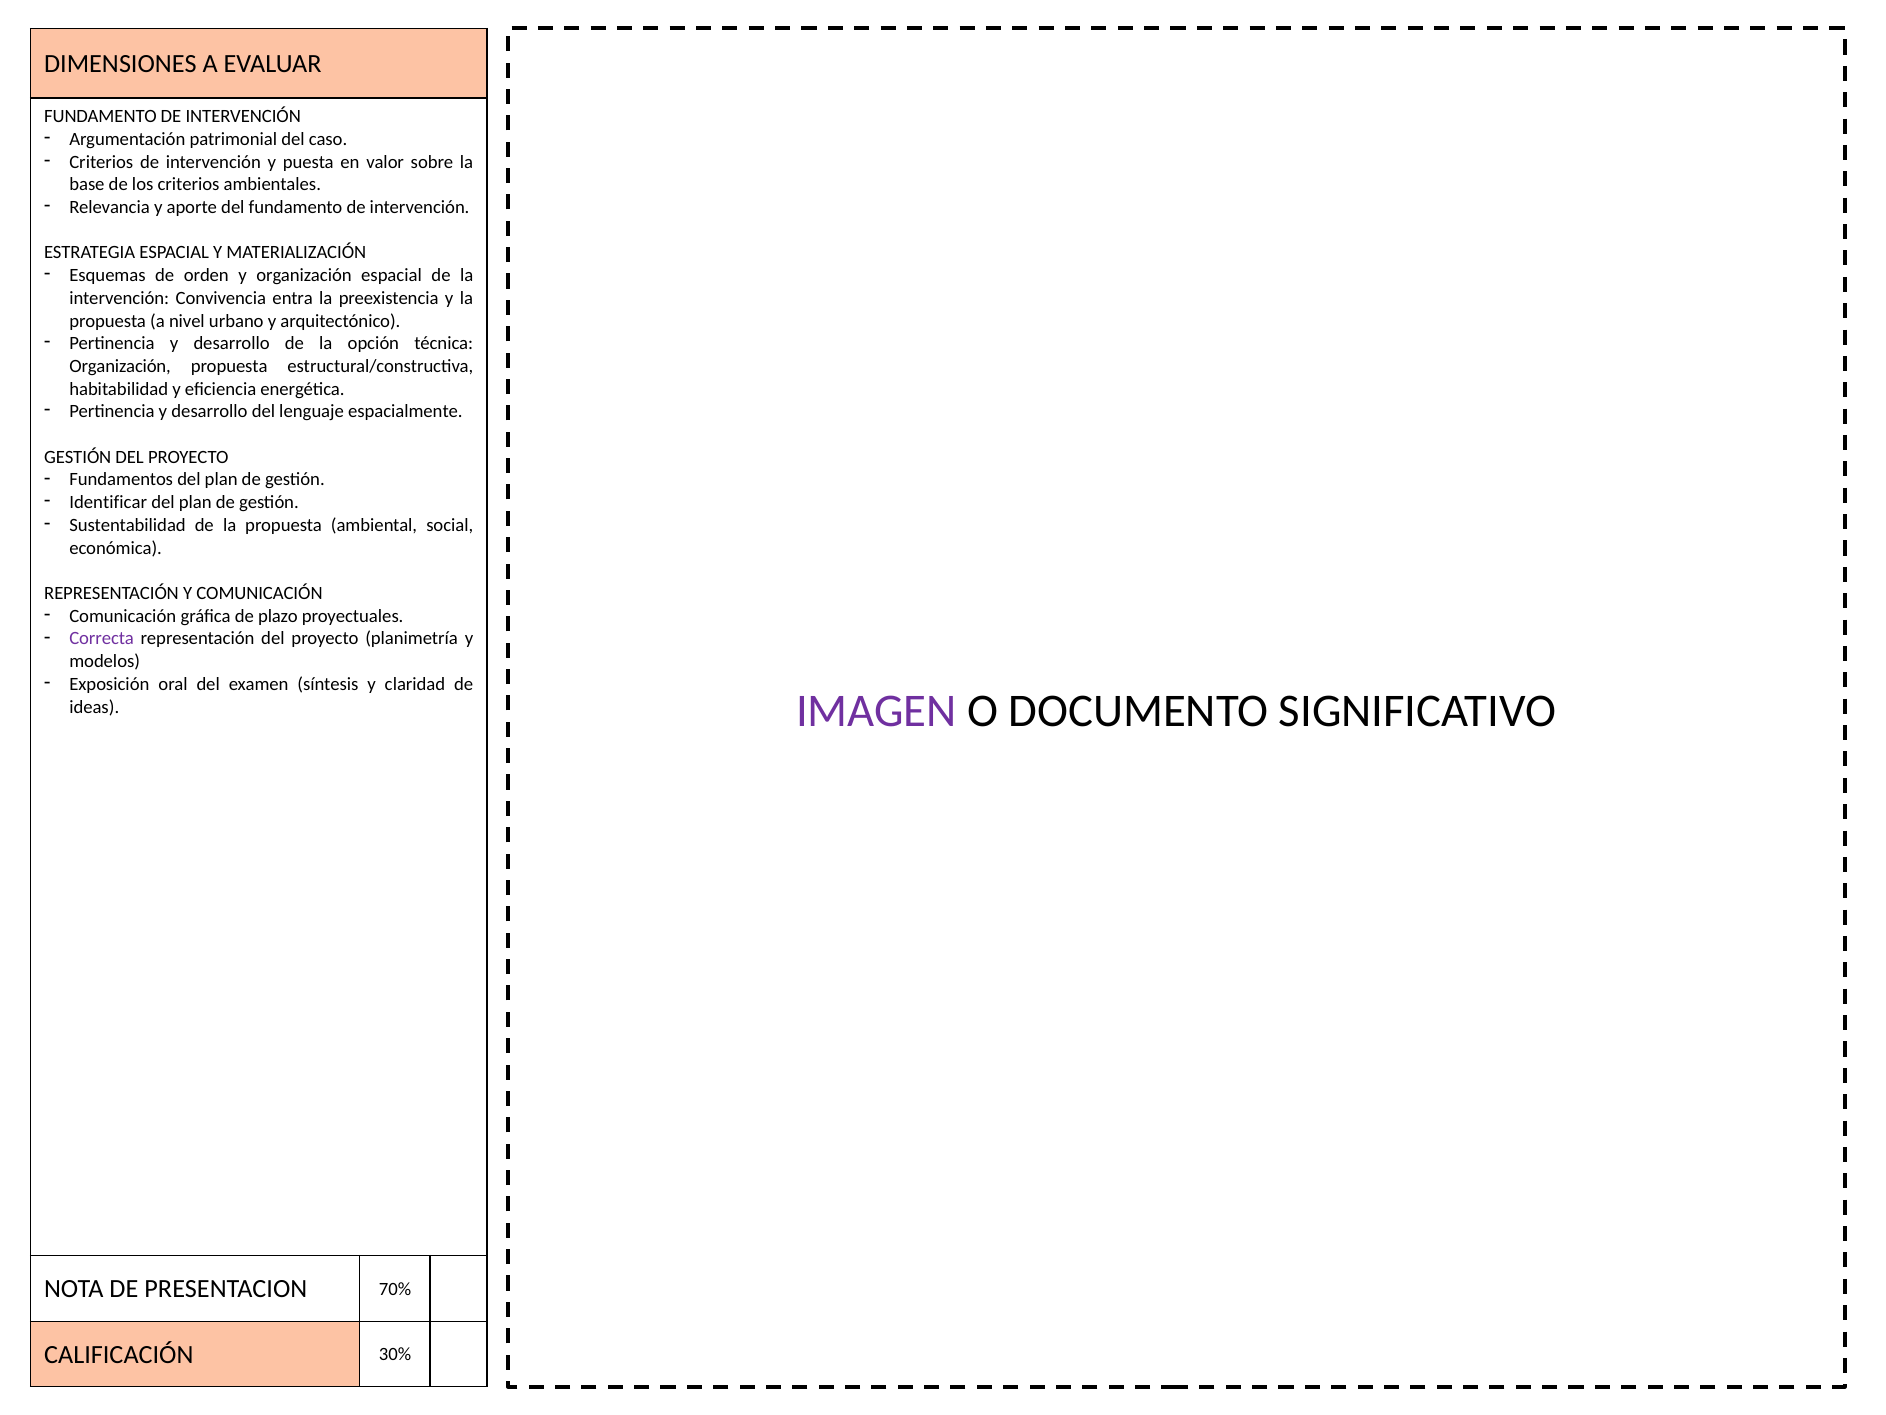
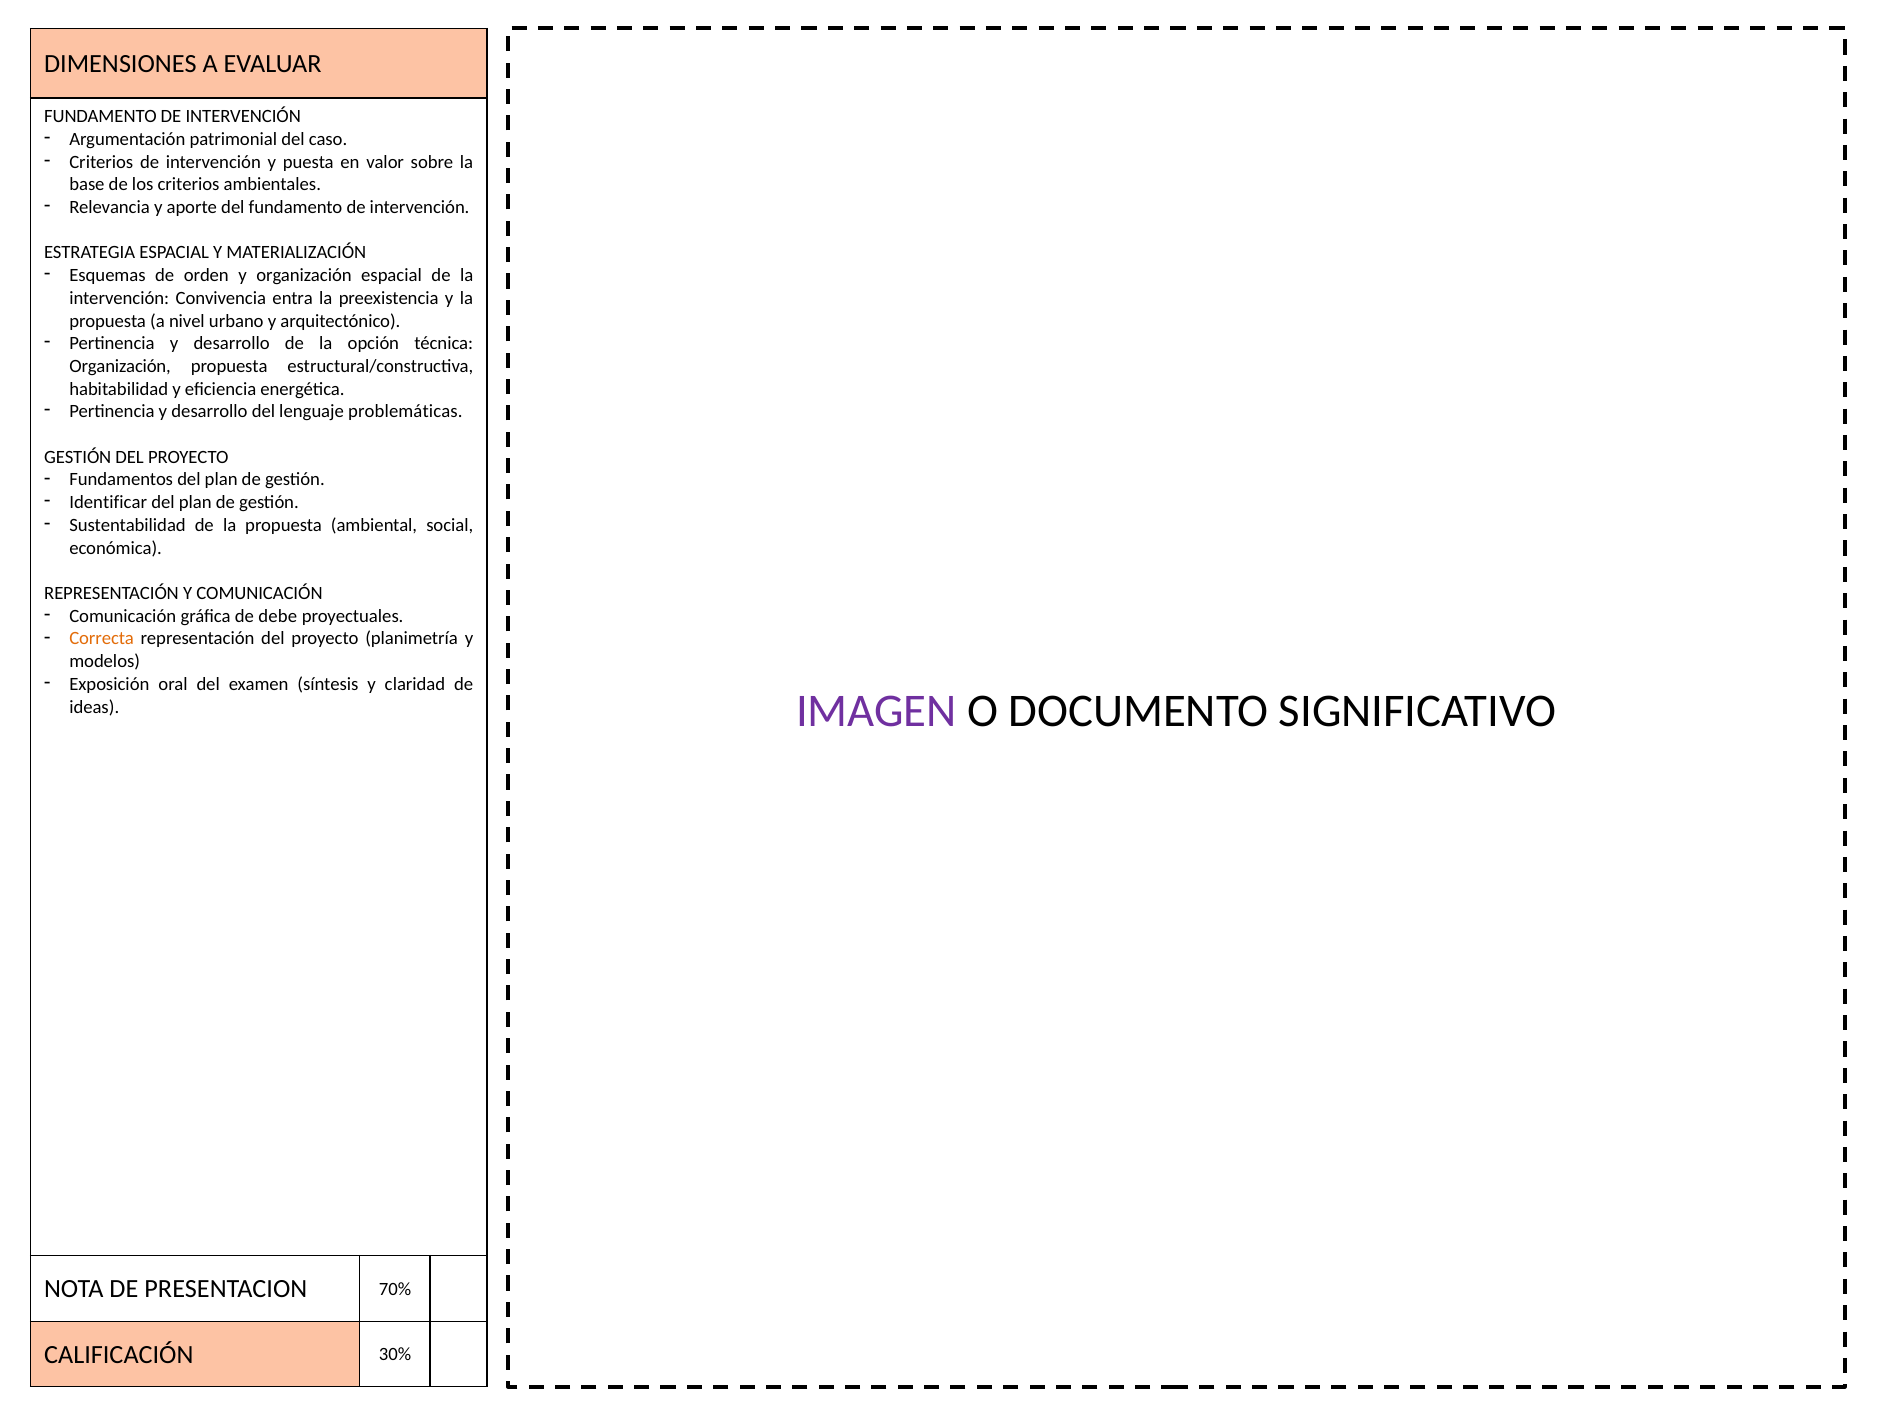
espacialmente: espacialmente -> problemáticas (405, 412)
plazo: plazo -> debe (278, 616)
Correcta colour: purple -> orange (102, 639)
